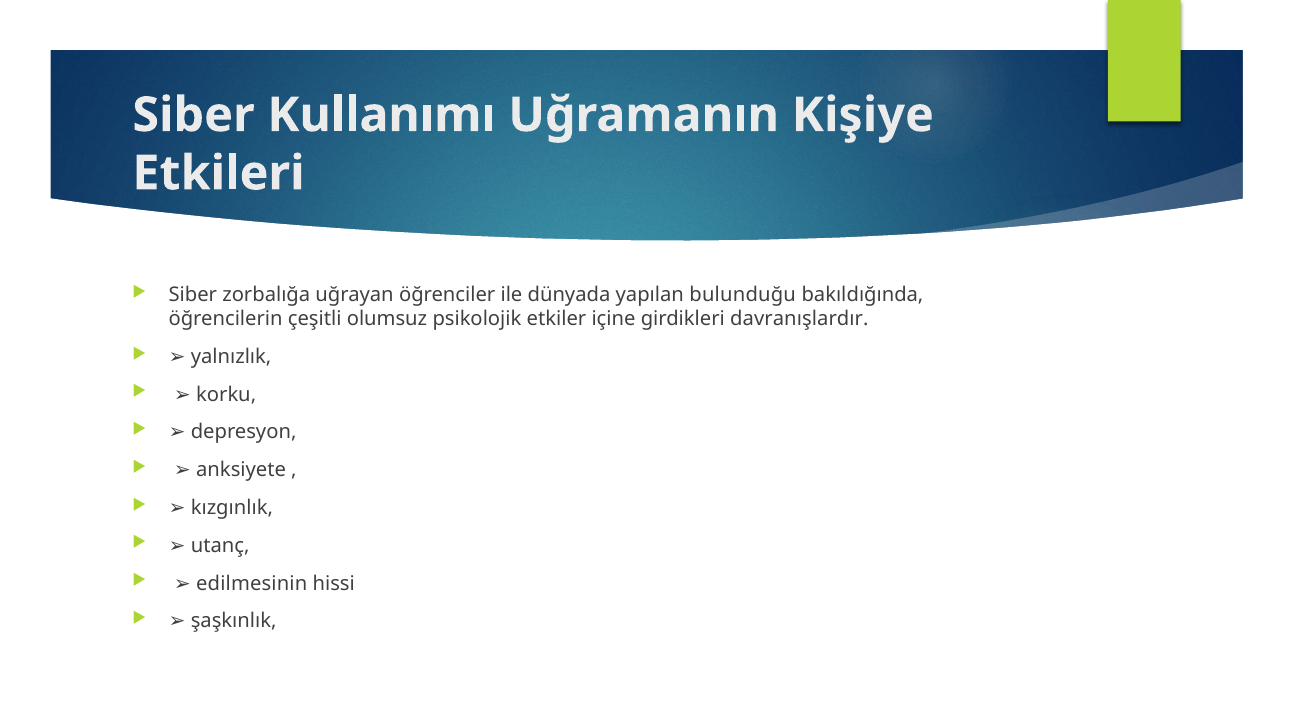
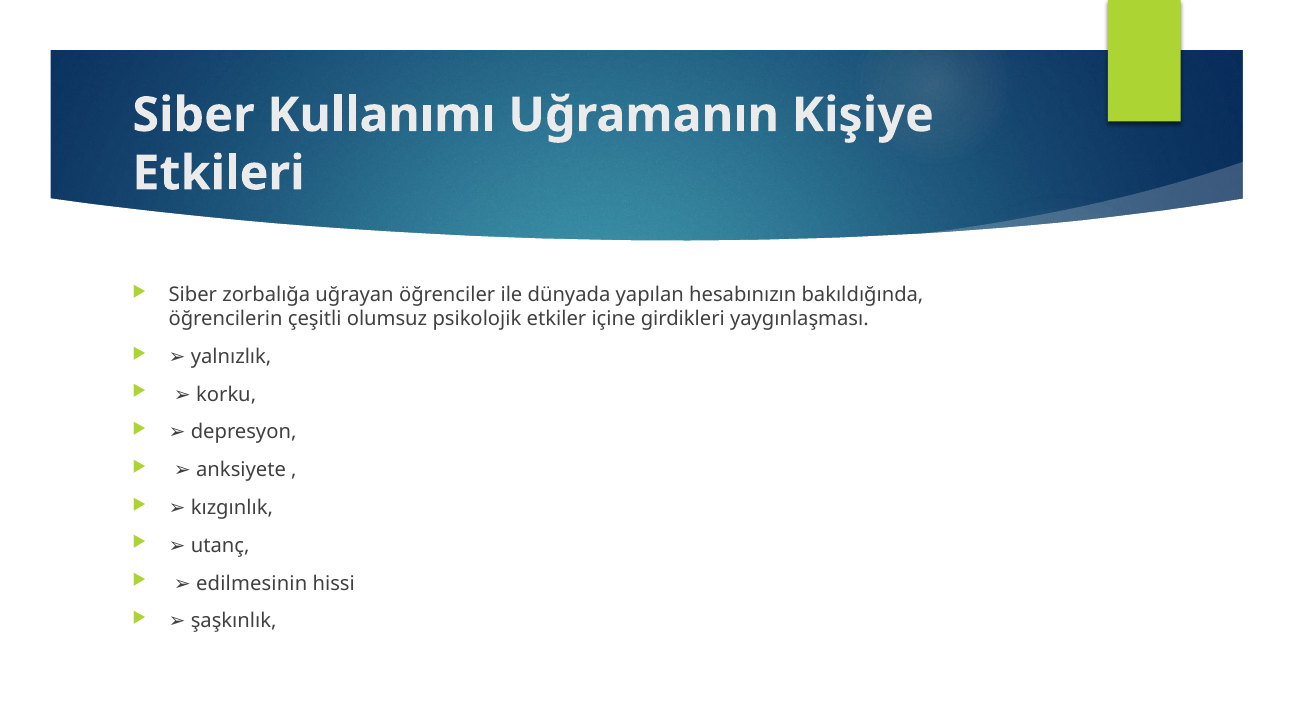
bulunduğu: bulunduğu -> hesabınızın (743, 295)
davranışlardır: davranışlardır -> yaygınlaşması (799, 319)
